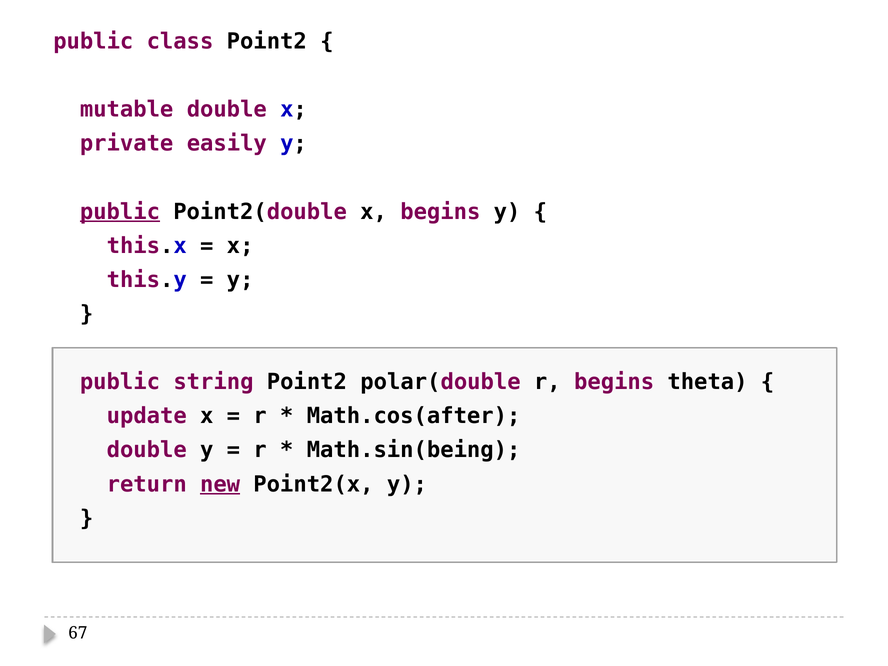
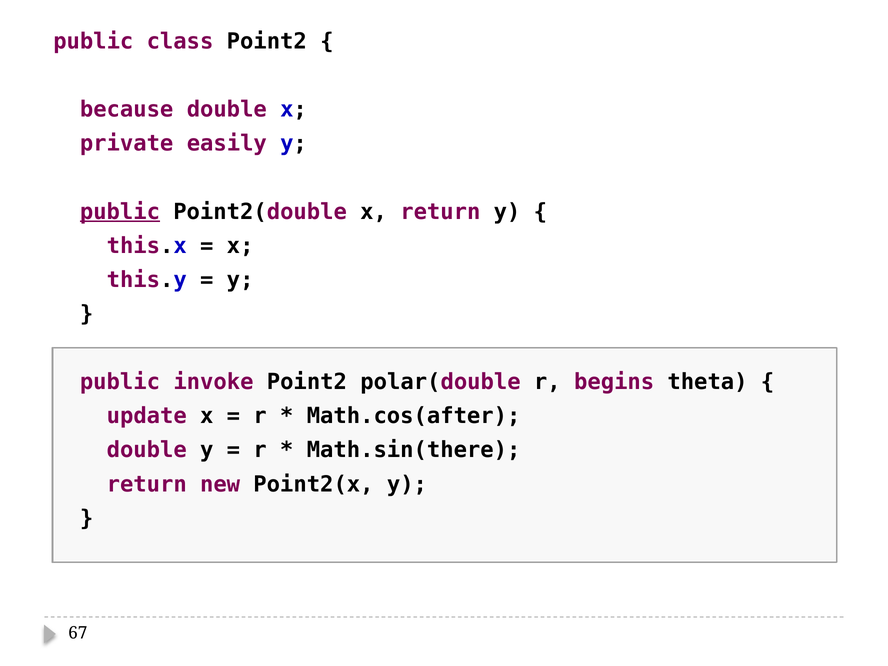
mutable: mutable -> because (127, 110)
x begins: begins -> return (440, 212)
string: string -> invoke (213, 382)
Math.sin(being: Math.sin(being -> Math.sin(there (414, 450)
new underline: present -> none (220, 484)
